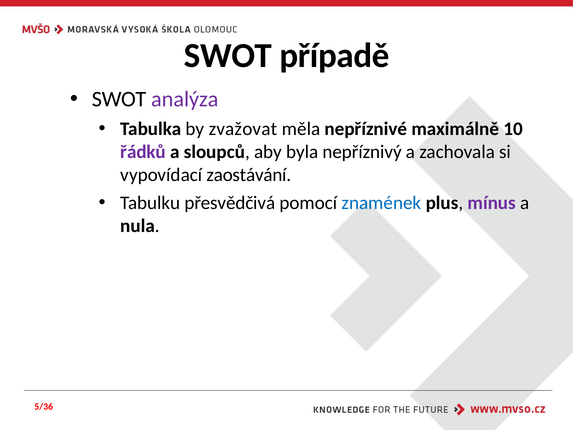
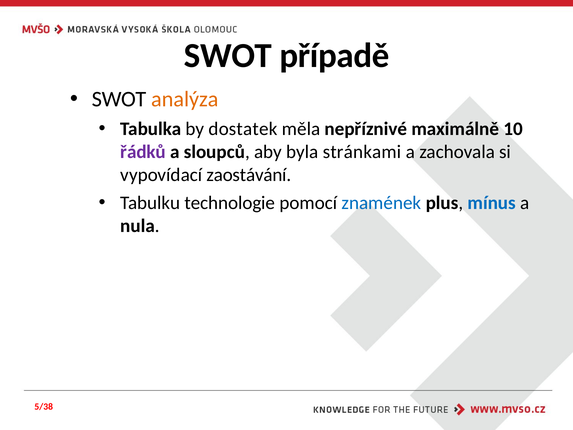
analýza colour: purple -> orange (185, 99)
zvažovat: zvažovat -> dostatek (243, 129)
nepříznivý: nepříznivý -> stránkami (362, 152)
přesvědčivá: přesvědčivá -> technologie (230, 203)
mínus colour: purple -> blue (492, 203)
5/36: 5/36 -> 5/38 (44, 407)
